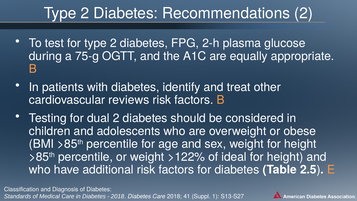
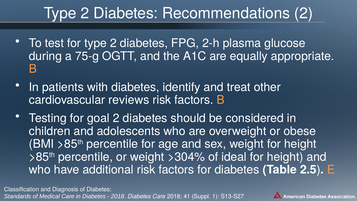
dual: dual -> goal (98, 118)
>122%: >122% -> >304% (186, 157)
